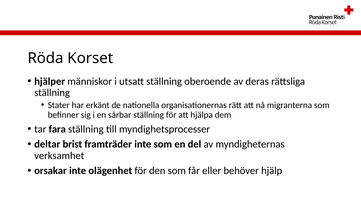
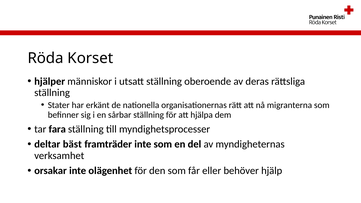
brist: brist -> bäst (72, 144)
